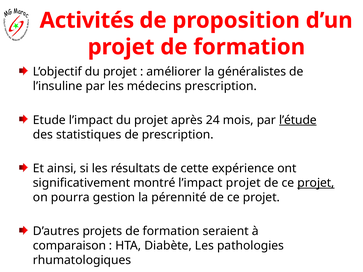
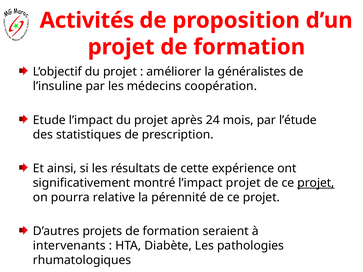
médecins prescription: prescription -> coopération (221, 86)
l’étude underline: present -> none (298, 120)
gestion: gestion -> relative (114, 198)
comparaison: comparaison -> intervenants (69, 246)
